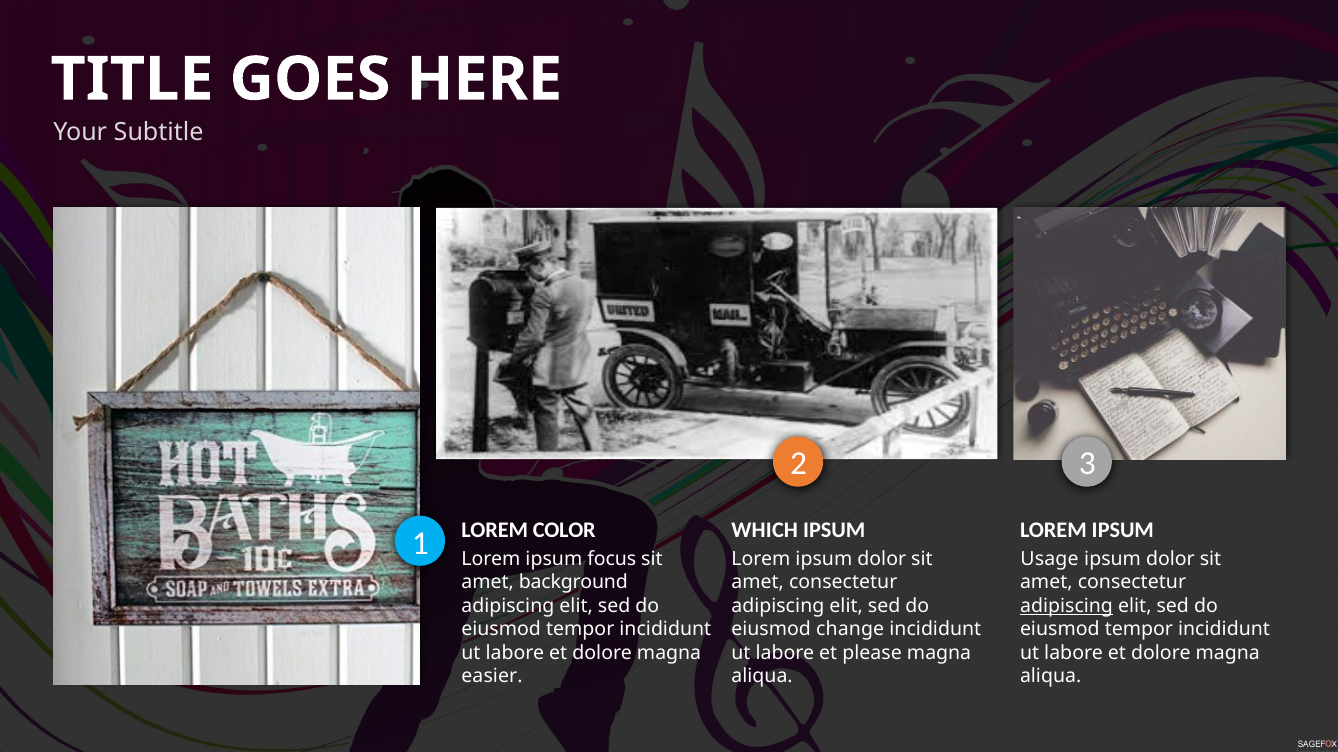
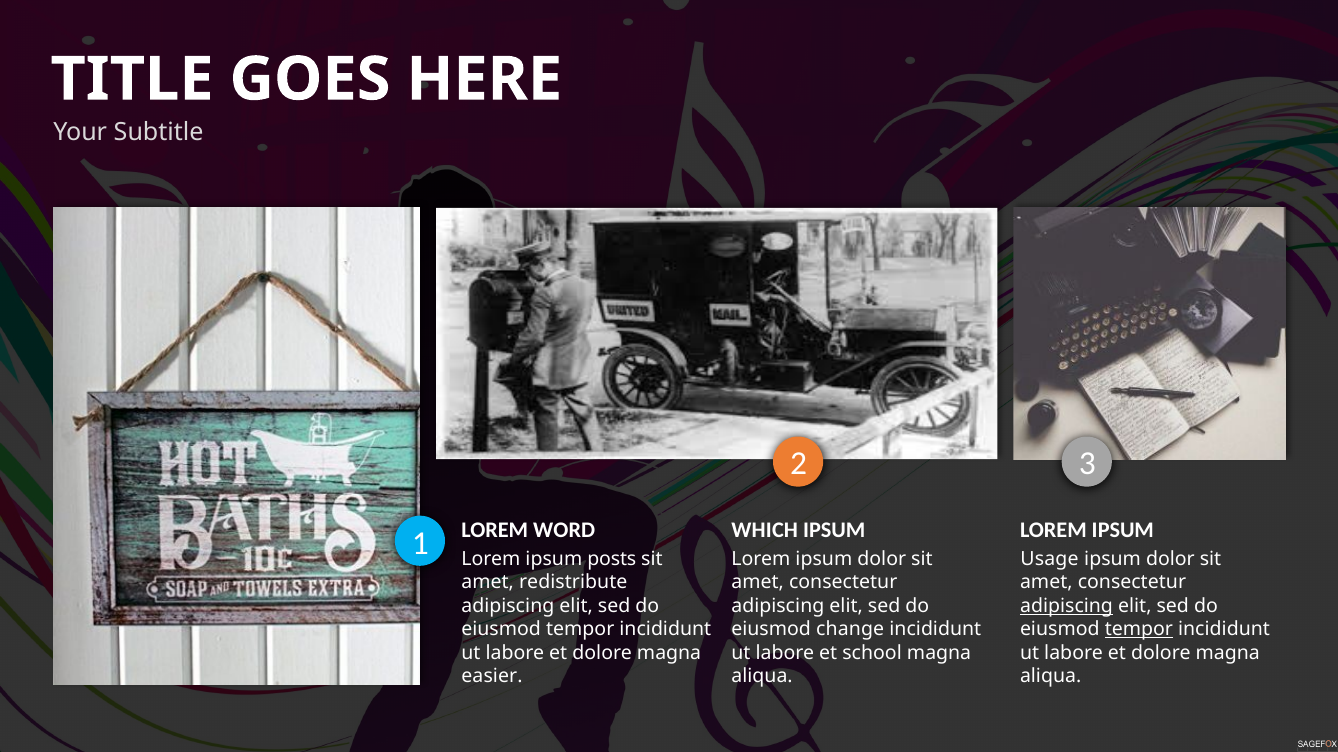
COLOR: COLOR -> WORD (564, 531)
focus: focus -> posts (612, 560)
background: background -> redistribute (573, 583)
tempor underline: none -> present (1139, 630)
please: please -> school (872, 653)
